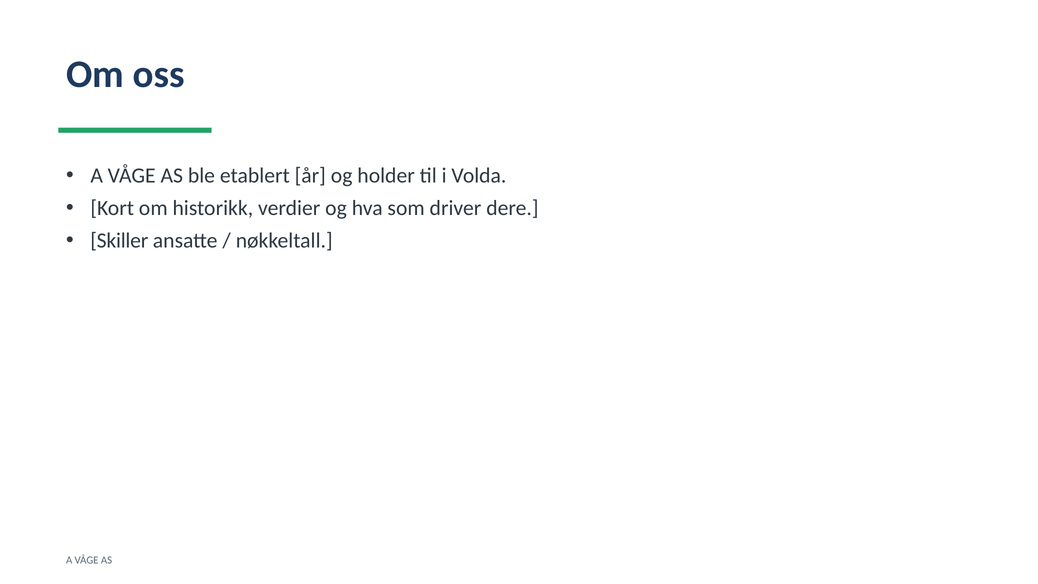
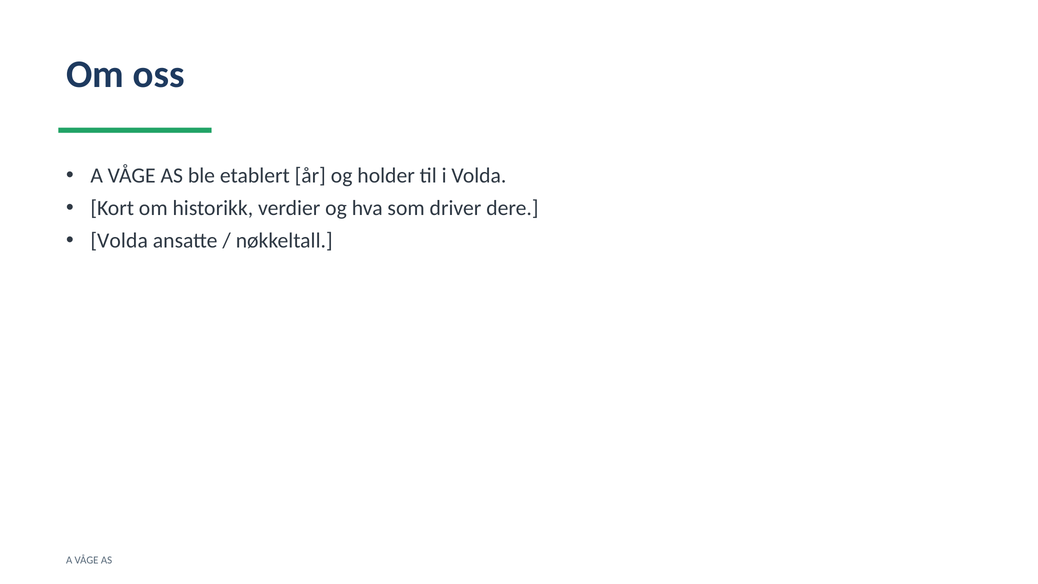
Skiller: Skiller -> Volda (119, 241)
